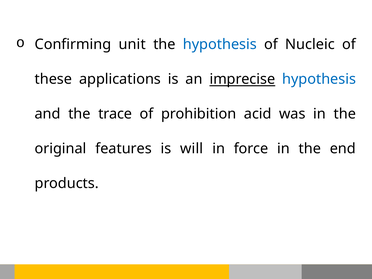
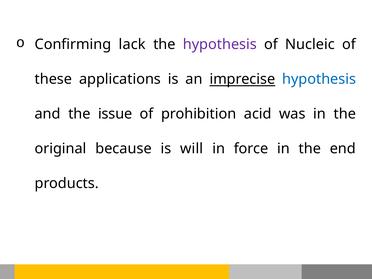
unit: unit -> lack (132, 44)
hypothesis colour: blue -> purple (220, 44)
trace: trace -> issue (115, 114)
features: features -> because (124, 149)
